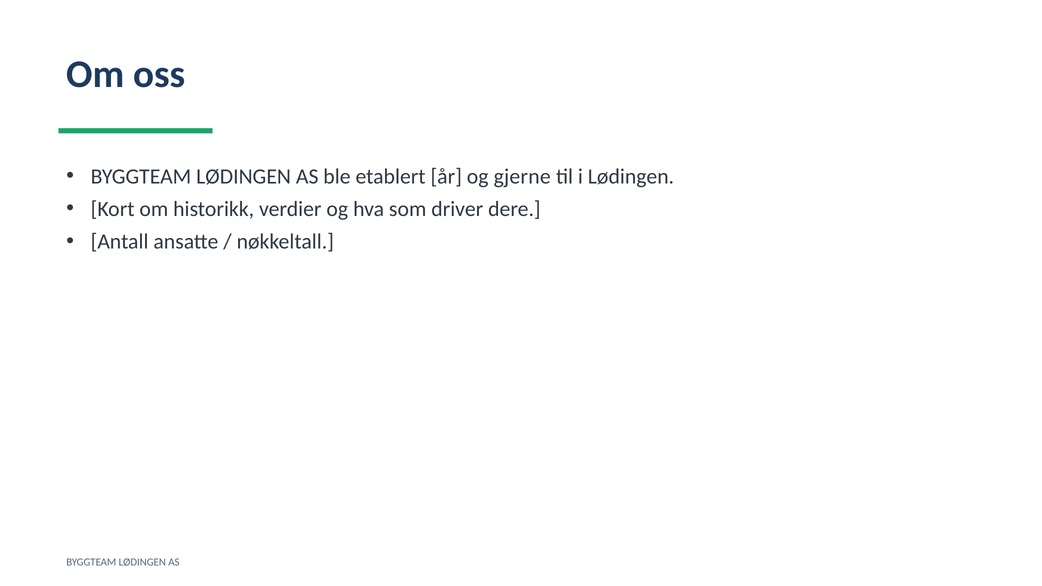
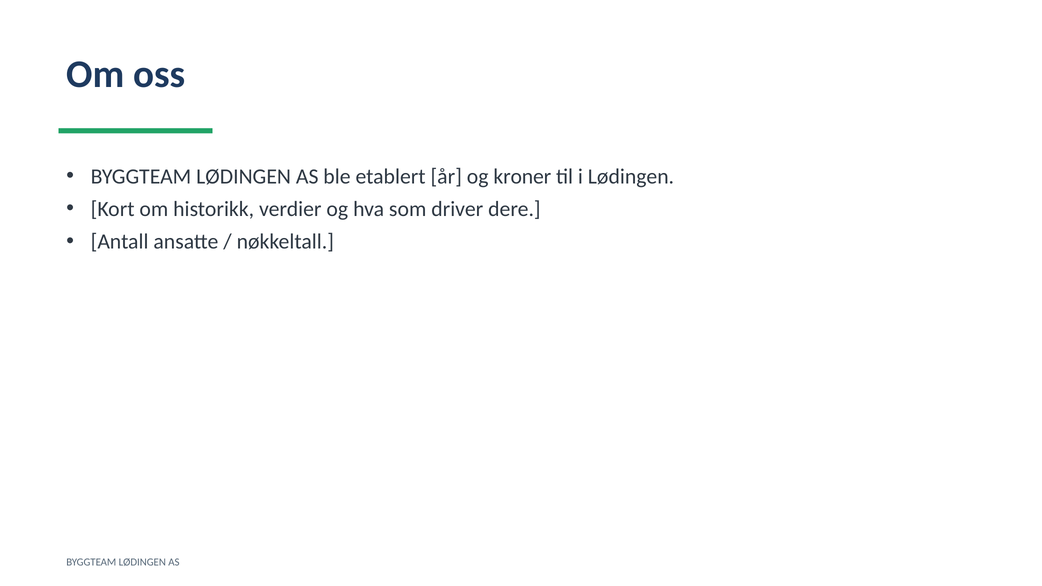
gjerne: gjerne -> kroner (522, 176)
